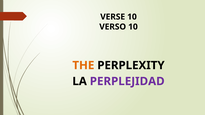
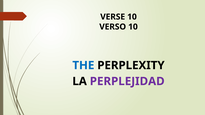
THE colour: orange -> blue (83, 66)
